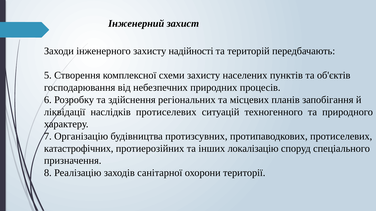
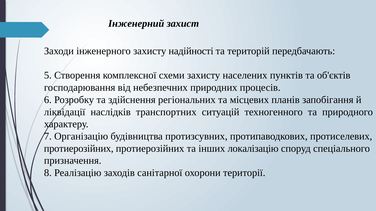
наслідків протиселевих: протиселевих -> транспортних (166, 112)
катастрофічних: катастрофічних -> протиерозійних (79, 149)
